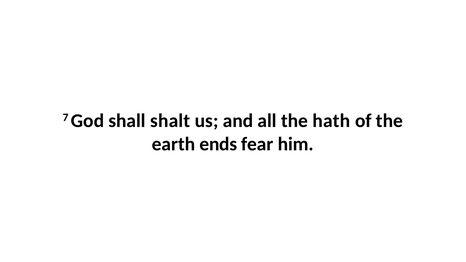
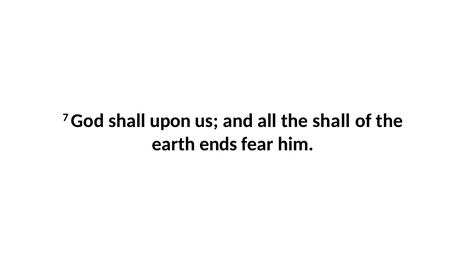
shalt: shalt -> upon (170, 121)
the hath: hath -> shall (331, 121)
